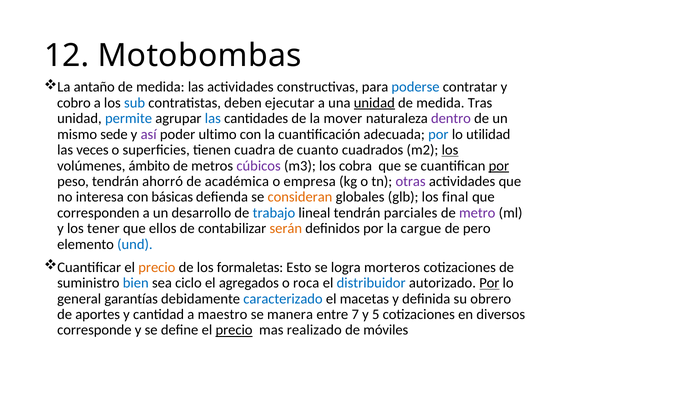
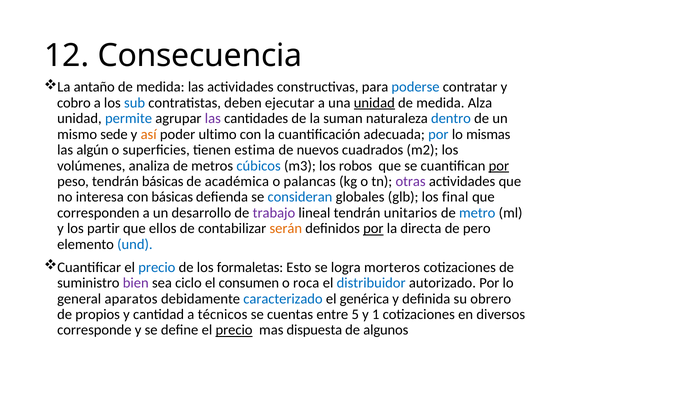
Motobombas: Motobombas -> Consecuencia (200, 56)
Tras: Tras -> Alza (480, 103)
las colour: blue -> purple (213, 119)
mover: mover -> suman (343, 119)
dentro colour: purple -> blue (451, 119)
así colour: purple -> orange (149, 134)
utilidad: utilidad -> mismas (488, 134)
veces: veces -> algún (92, 150)
cuadra: cuadra -> estima (255, 150)
cuanto: cuanto -> nuevos (318, 150)
los underline: present -> none (450, 150)
ámbito: ámbito -> analiza (149, 166)
cúbicos colour: purple -> blue (259, 166)
cobra: cobra -> robos (356, 166)
tendrán ahorró: ahorró -> básicas (163, 182)
empresa: empresa -> palancas (310, 182)
consideran colour: orange -> blue (300, 197)
trabajo colour: blue -> purple (274, 213)
parciales: parciales -> unitarios (411, 213)
metro colour: purple -> blue (477, 213)
tener: tener -> partir (103, 229)
por underline: none -> present (373, 229)
cargue: cargue -> directa (421, 229)
precio colour: orange -> blue (157, 267)
bien colour: blue -> purple (136, 283)
agregados: agregados -> consumen (249, 283)
Por underline: present -> none (489, 283)
garantías: garantías -> aparatos (131, 299)
macetas: macetas -> genérica (364, 299)
aportes: aportes -> propios (98, 315)
maestro: maestro -> técnicos (223, 315)
manera: manera -> cuentas (290, 315)
7: 7 -> 5 (355, 315)
5: 5 -> 1 (376, 315)
realizado: realizado -> dispuesta (314, 330)
móviles: móviles -> algunos (386, 330)
